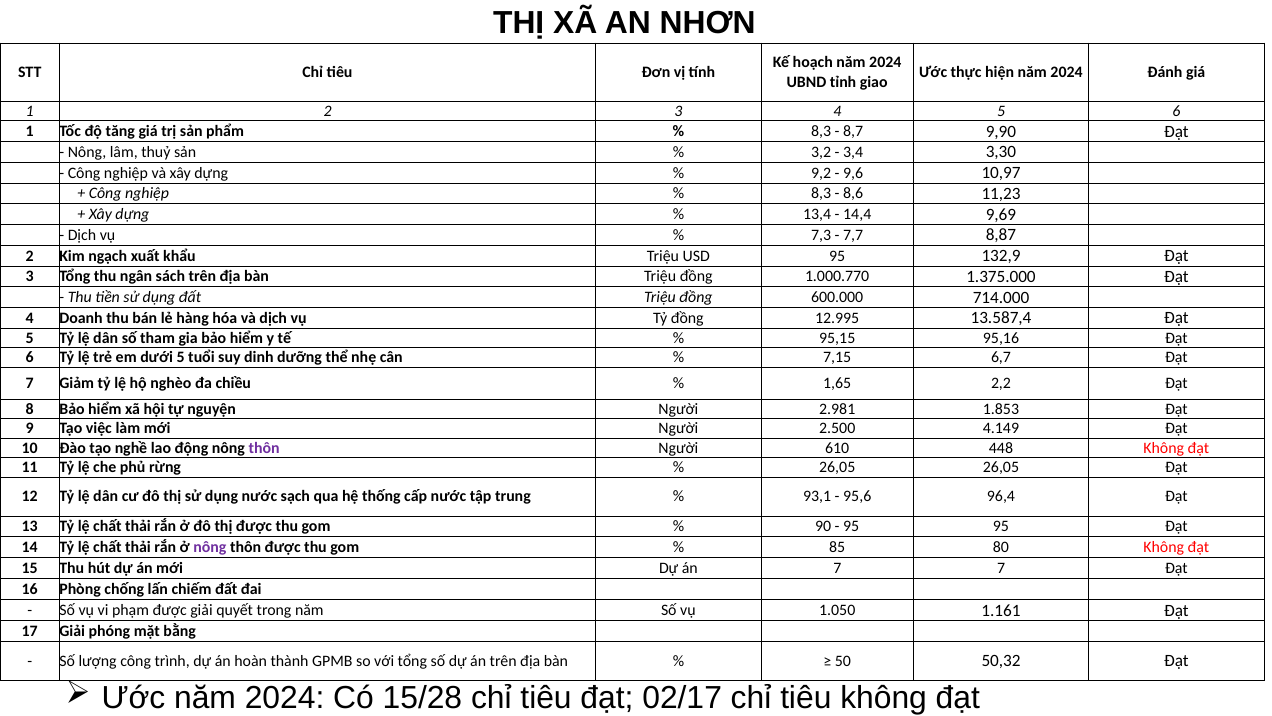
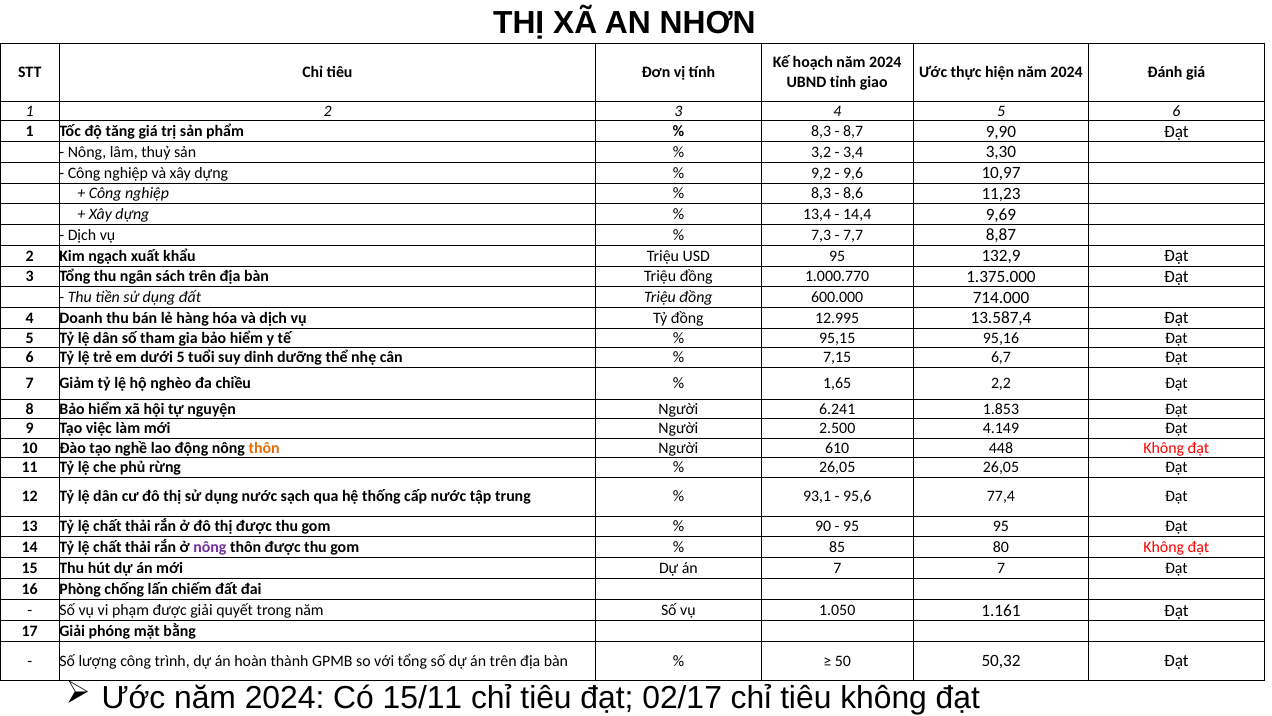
2.981: 2.981 -> 6.241 (837, 409)
thôn colour: purple -> orange (264, 447)
96,4: 96,4 -> 77,4 (1001, 496)
15/28: 15/28 -> 15/11 (422, 698)
